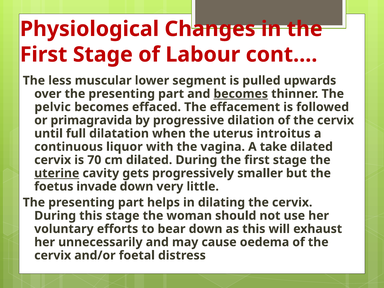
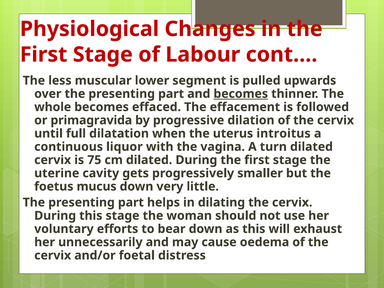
pelvic: pelvic -> whole (53, 107)
take: take -> turn (273, 147)
70: 70 -> 75 (94, 160)
uterine underline: present -> none (57, 173)
invade: invade -> mucus (97, 186)
